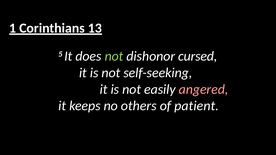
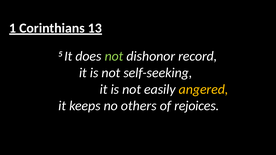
cursed: cursed -> record (198, 56)
angered colour: pink -> yellow (204, 89)
patient: patient -> rejoices (197, 106)
